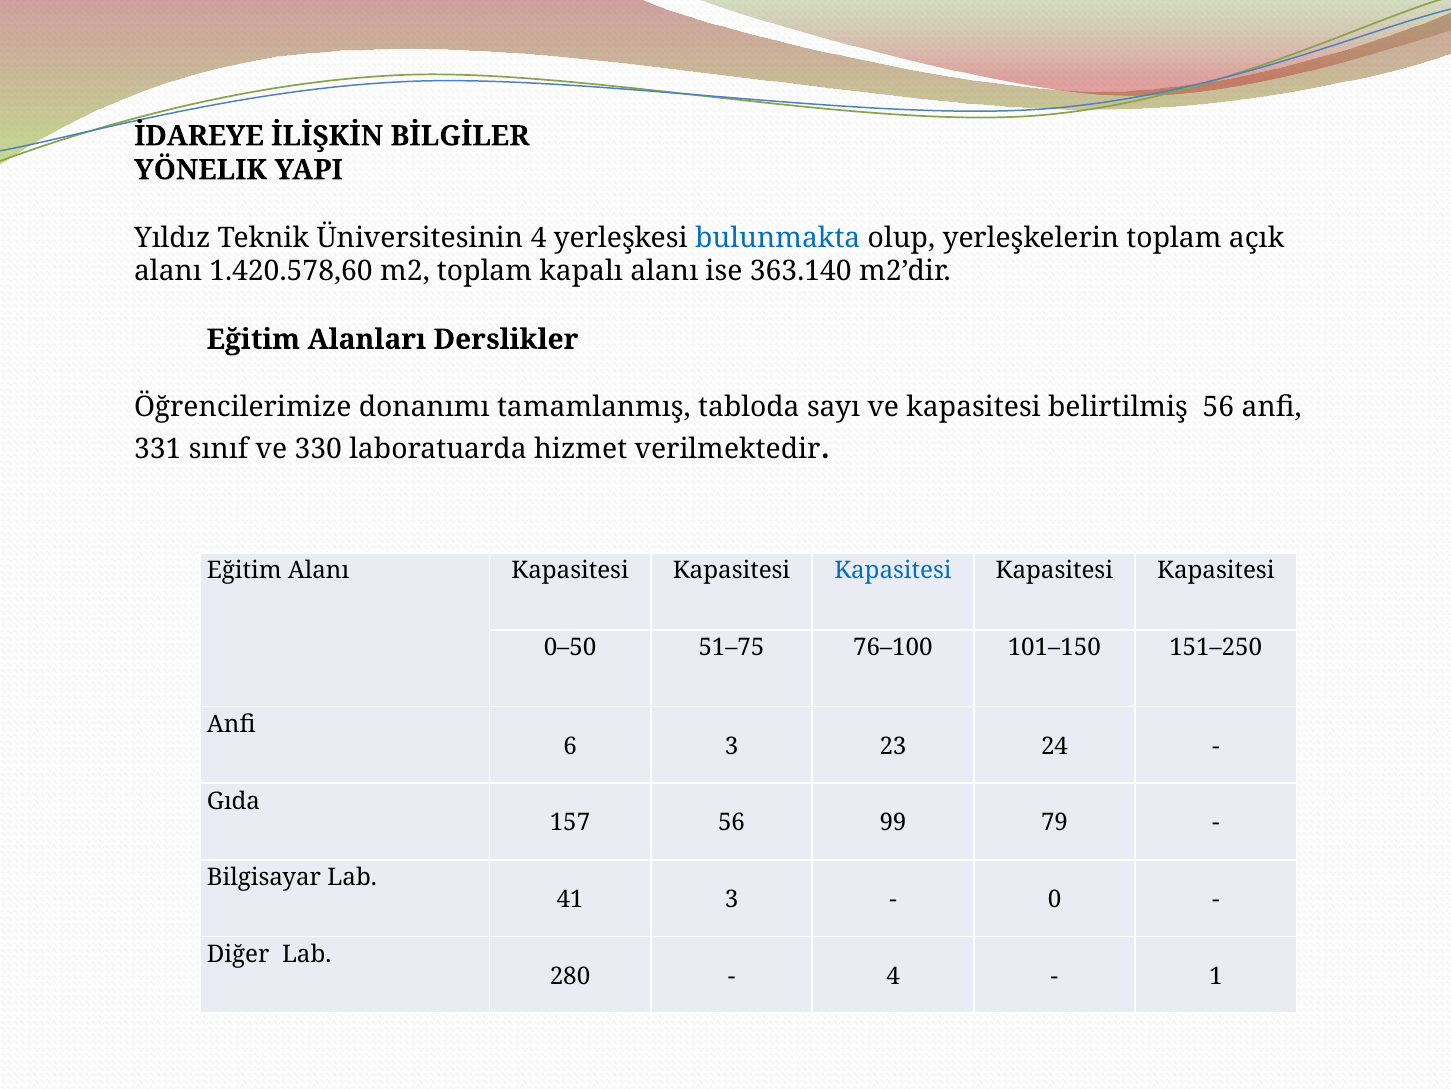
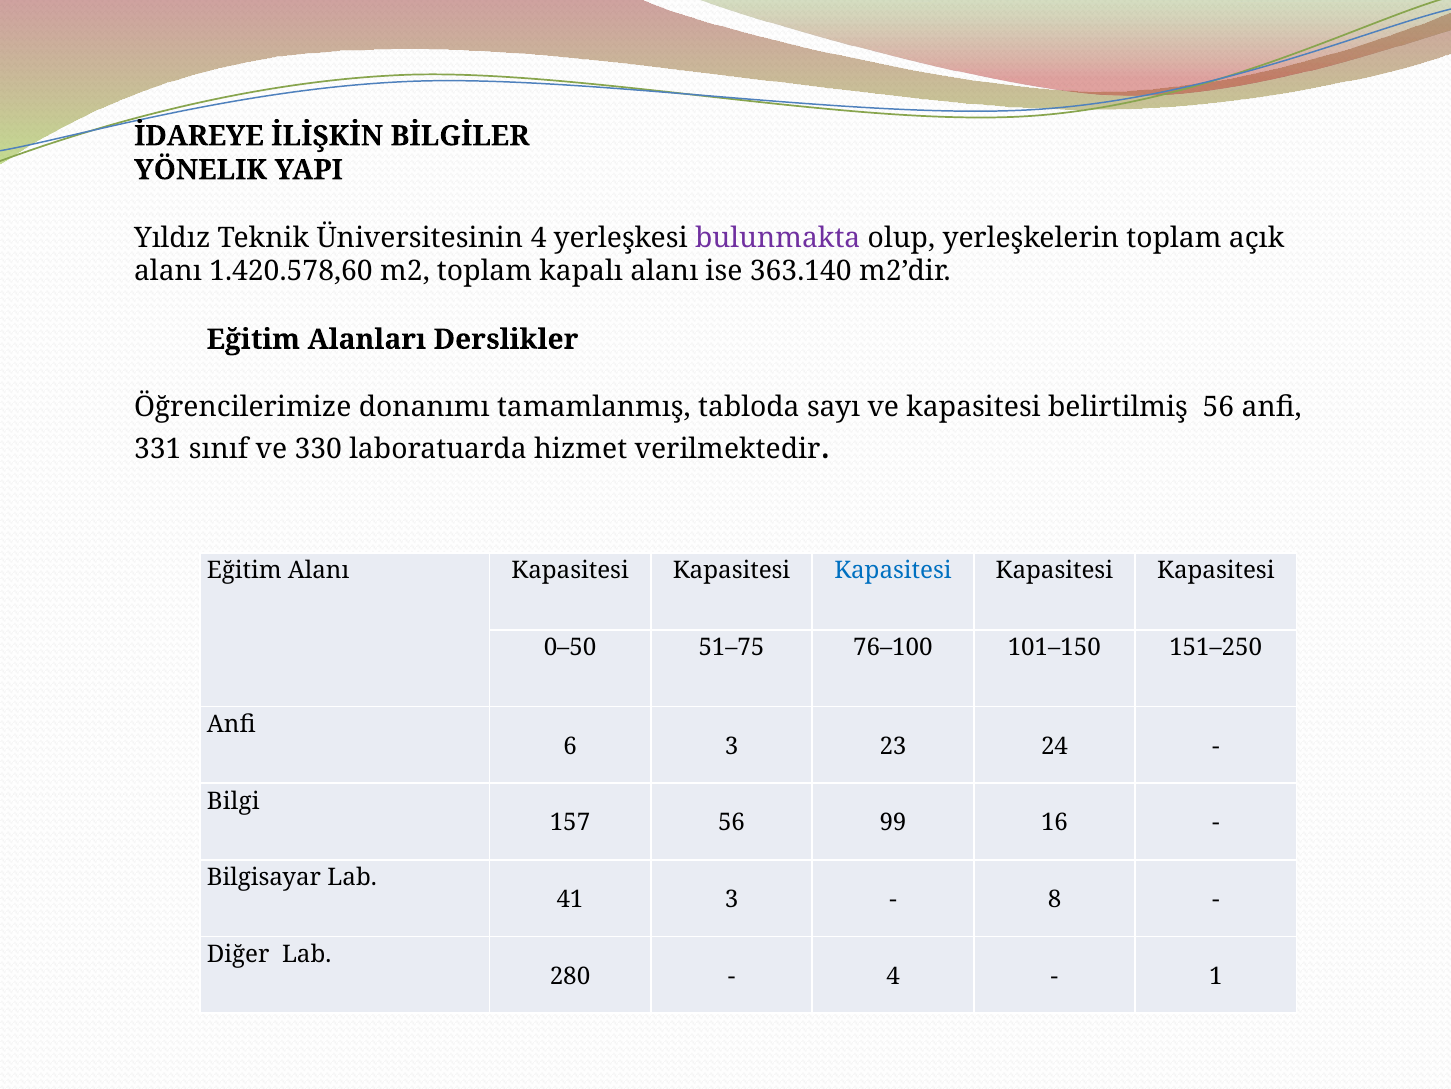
bulunmakta colour: blue -> purple (778, 238)
Gıda: Gıda -> Bilgi (233, 800)
79: 79 -> 16 (1054, 822)
0: 0 -> 8 (1055, 899)
